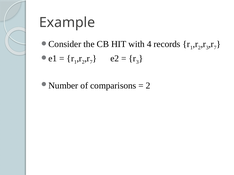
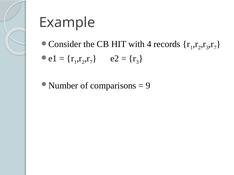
2: 2 -> 9 (148, 86)
